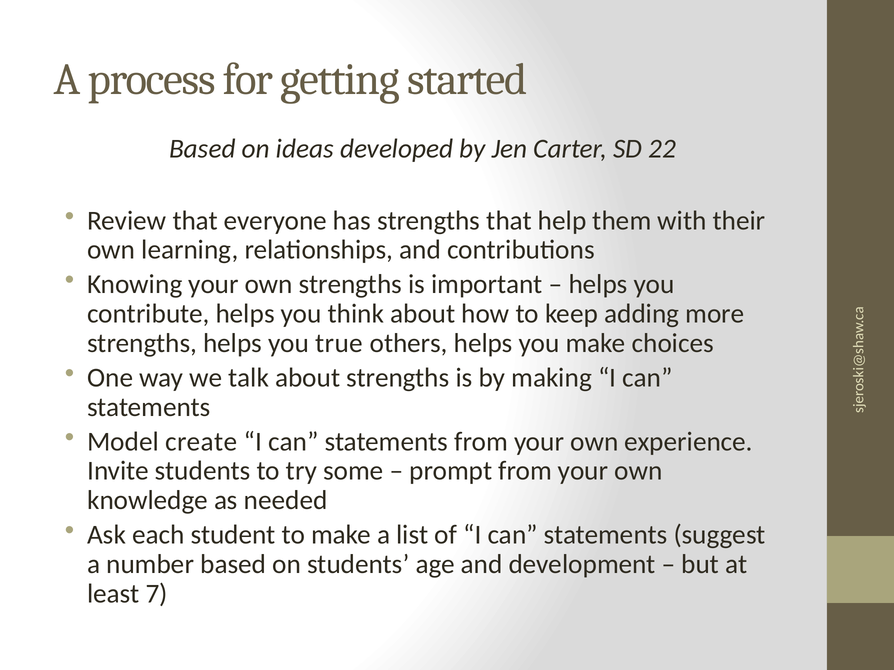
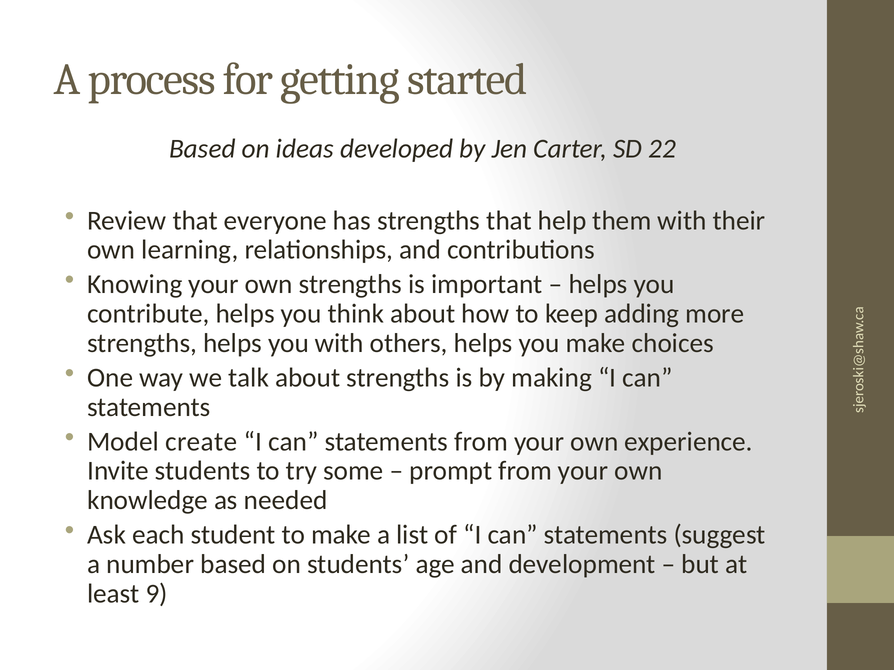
you true: true -> with (339, 344)
7: 7 -> 9 (157, 594)
